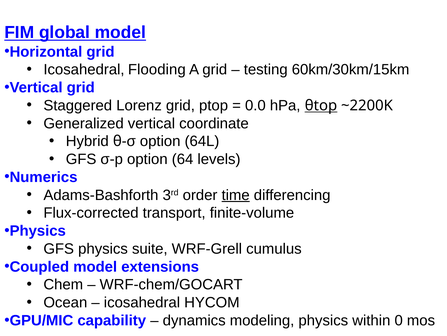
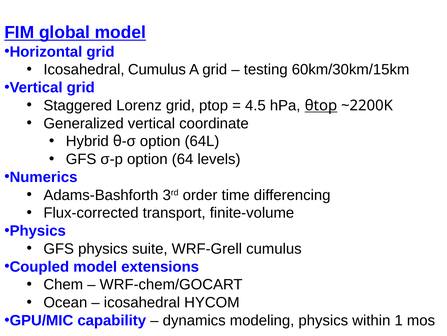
Icosahedral Flooding: Flooding -> Cumulus (157, 70)
0.0: 0.0 -> 4.5 (255, 105)
time underline: present -> none (236, 195)
0: 0 -> 1 (399, 320)
